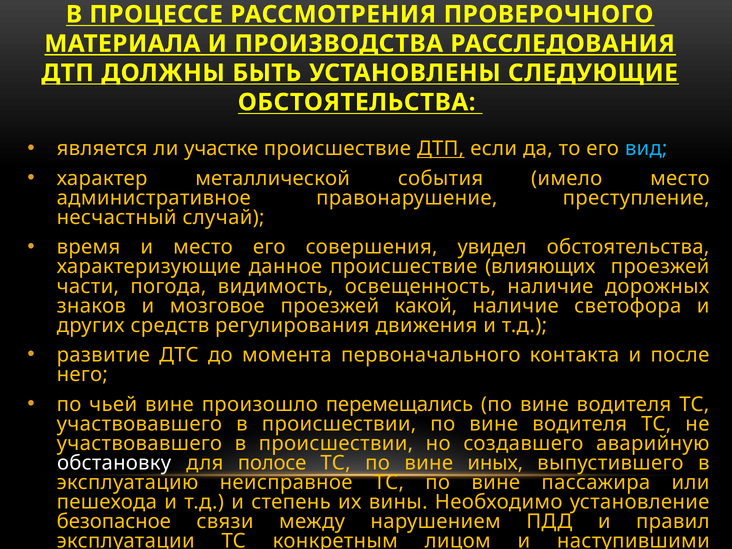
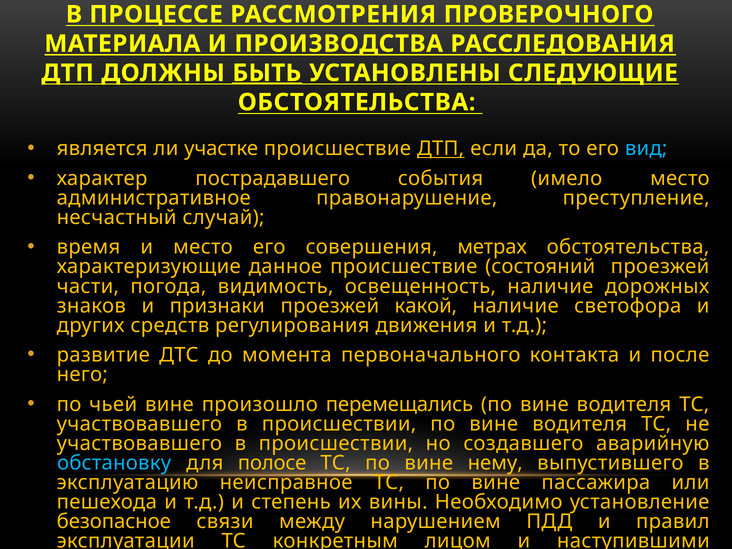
БЫТЬ underline: none -> present (267, 73)
металлической: металлической -> пострадавшего (273, 178)
увидел: увидел -> метрах (492, 247)
влияющих: влияющих -> состояний (540, 267)
мозговое: мозговое -> признаки (217, 306)
обстановку colour: white -> light blue (114, 463)
иных: иных -> нему (495, 463)
